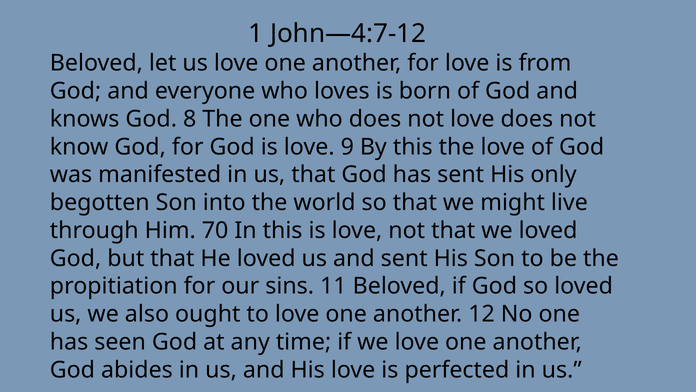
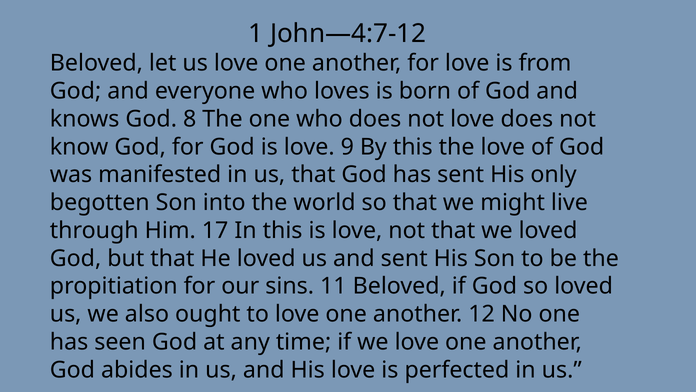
70: 70 -> 17 (215, 230)
